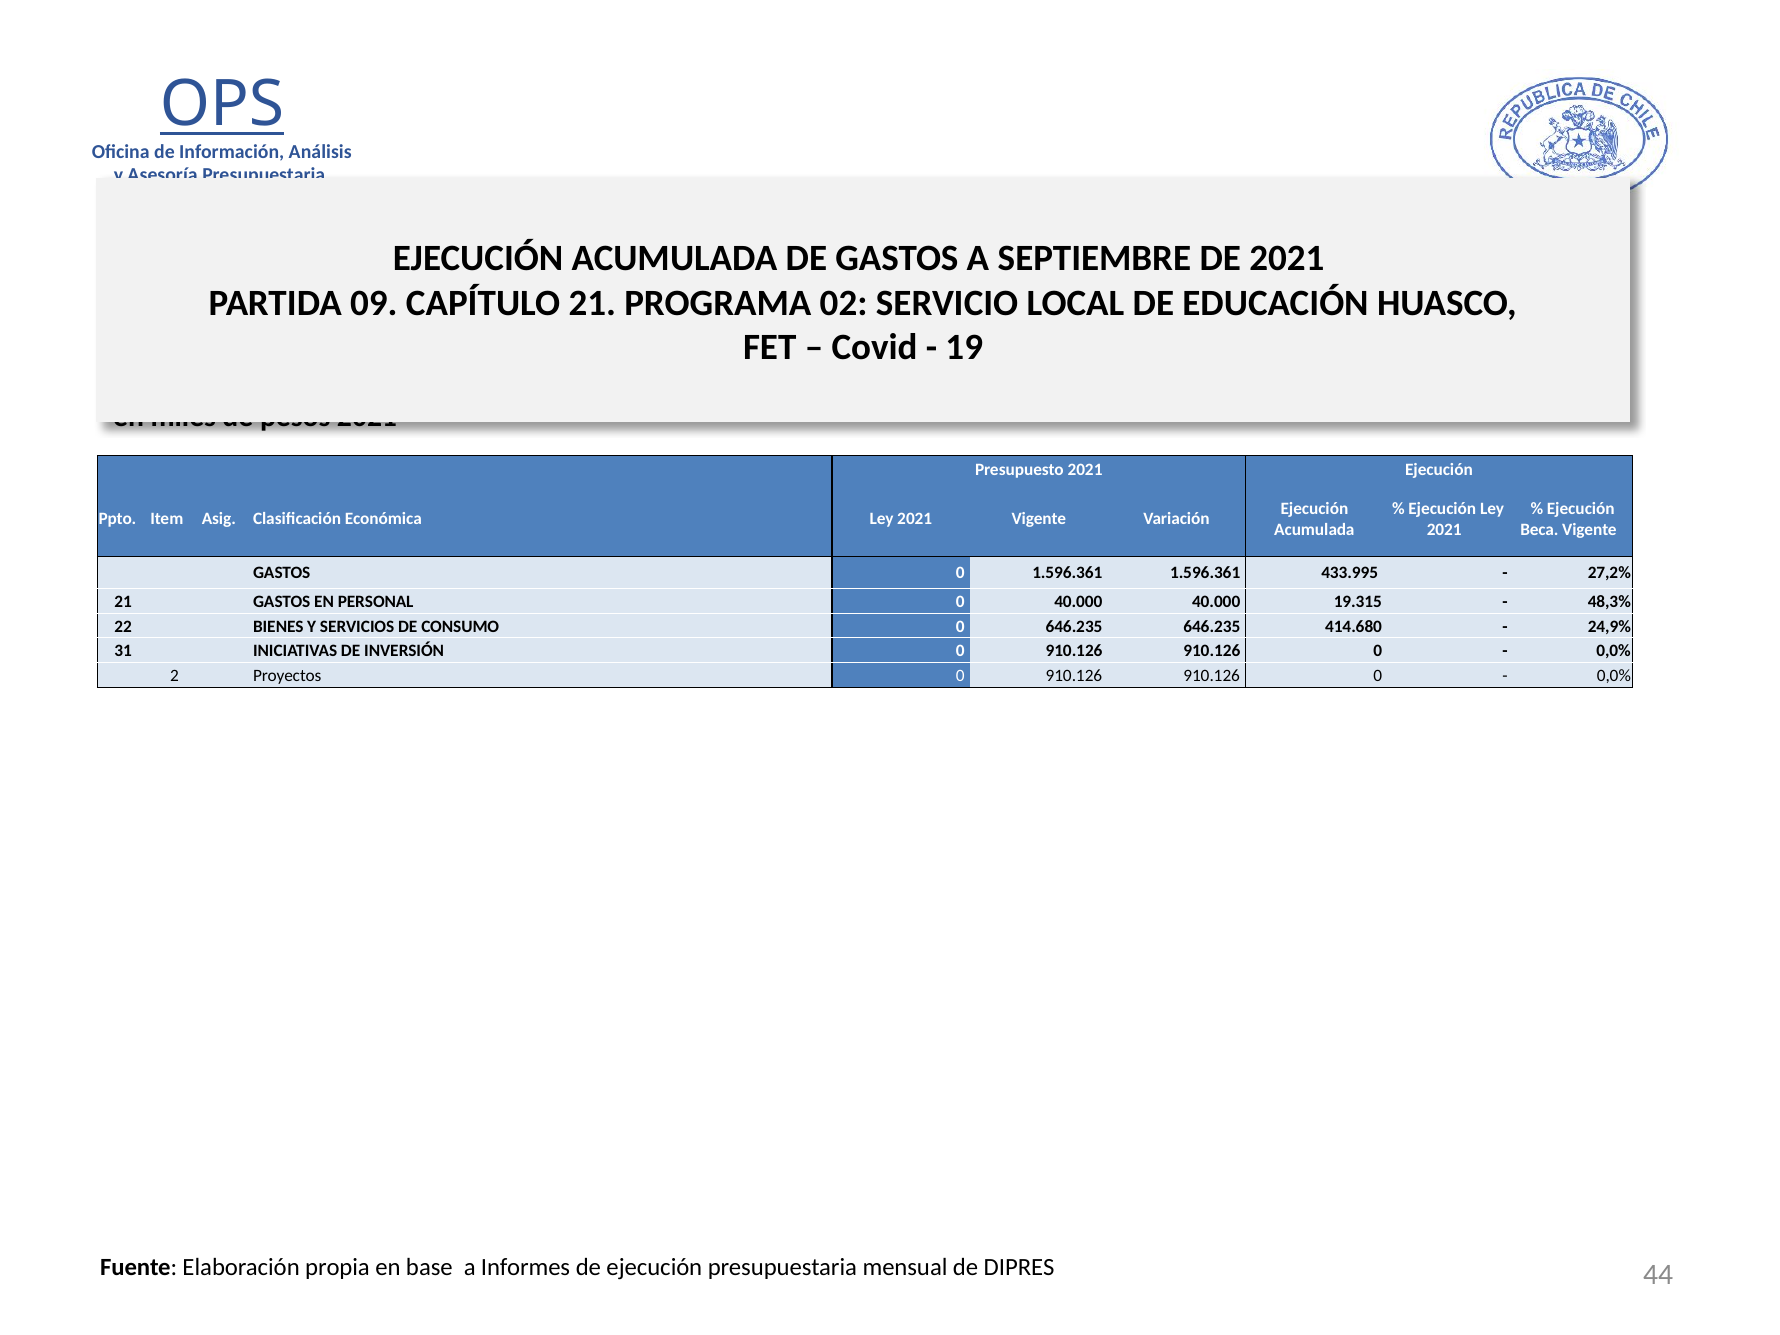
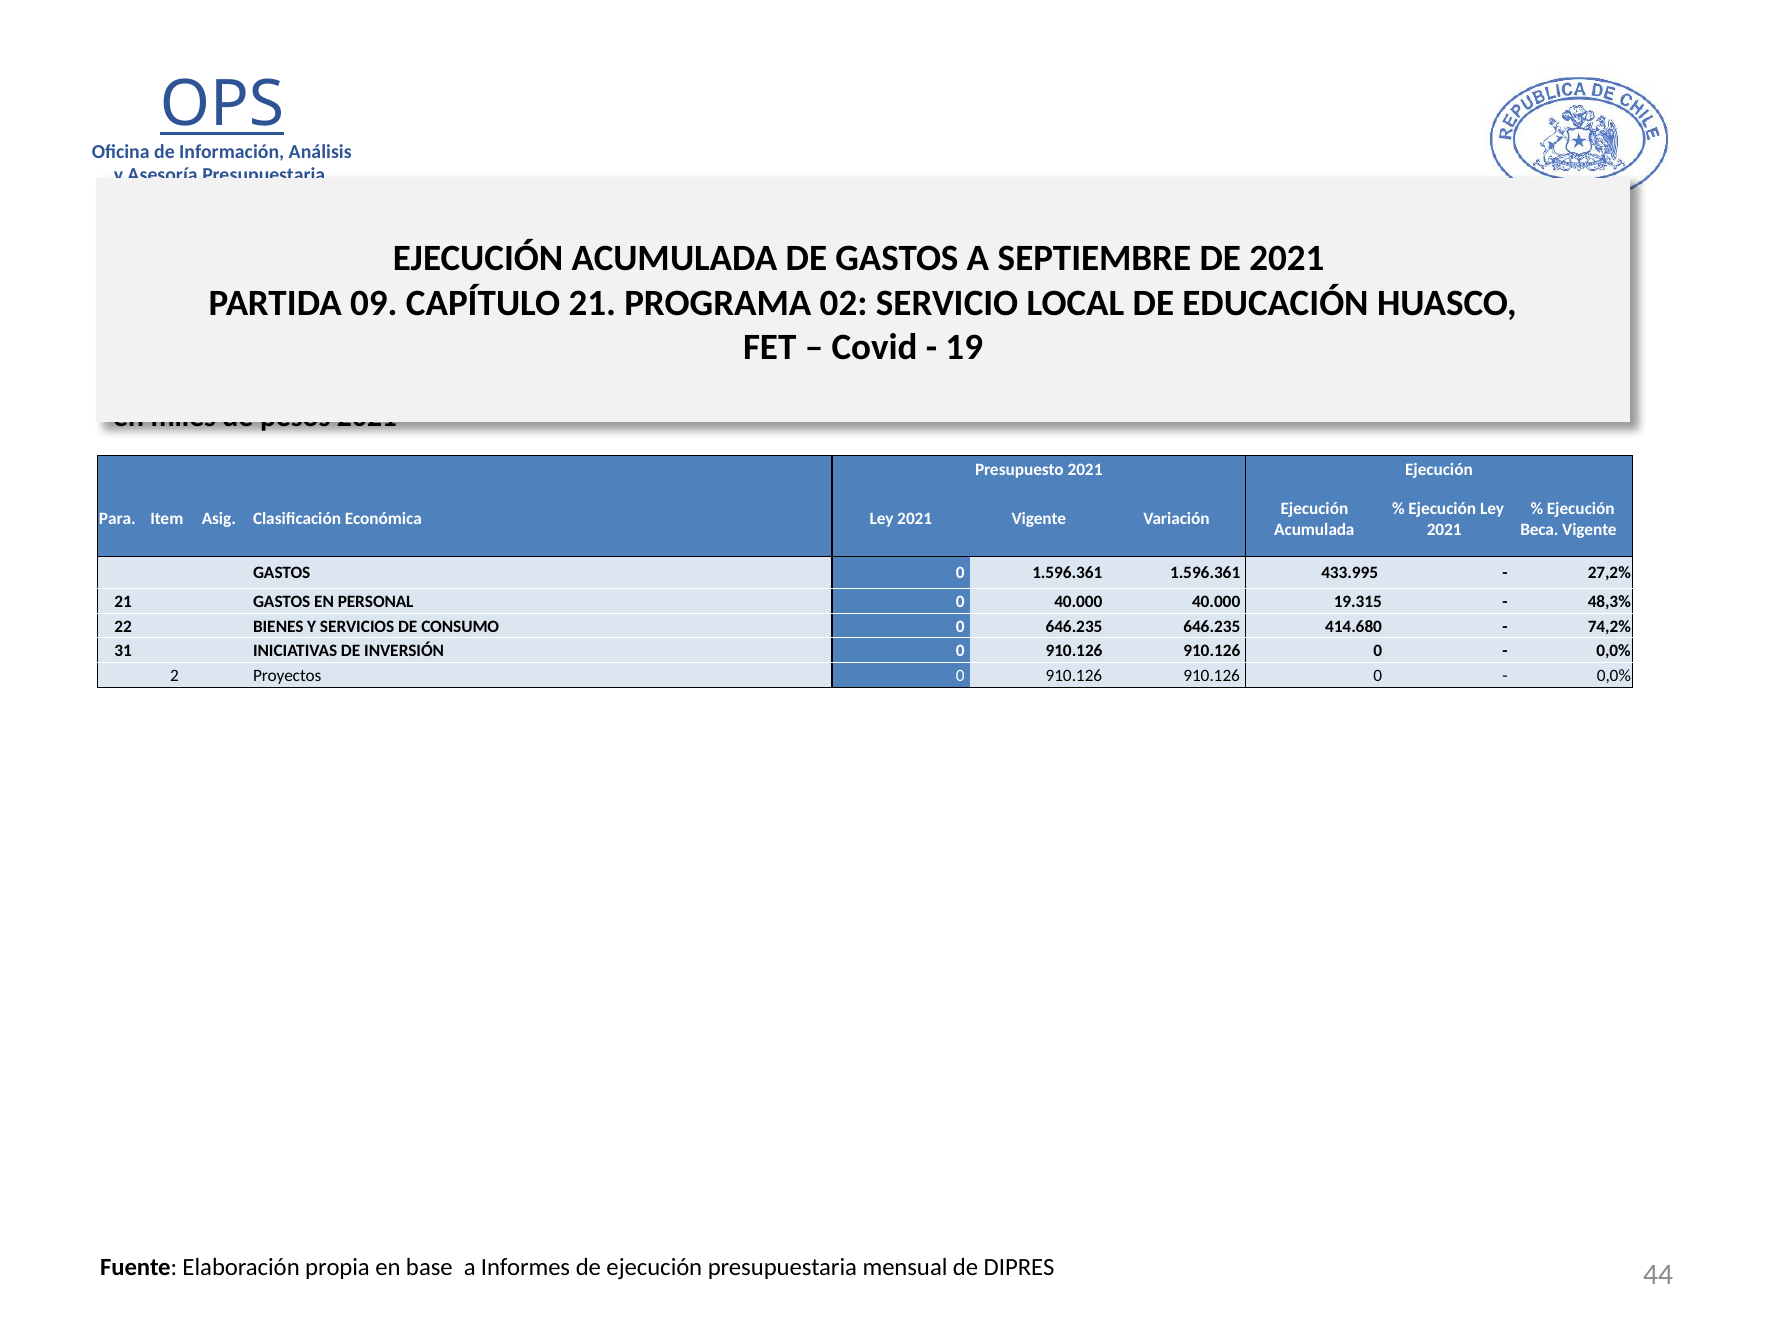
Ppto: Ppto -> Para (117, 519)
24,9%: 24,9% -> 74,2% (1609, 626)
